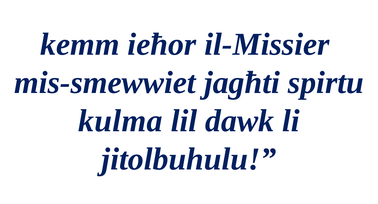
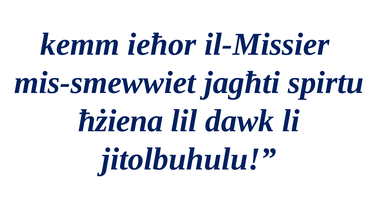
kulma: kulma -> ħżiena (121, 121)
